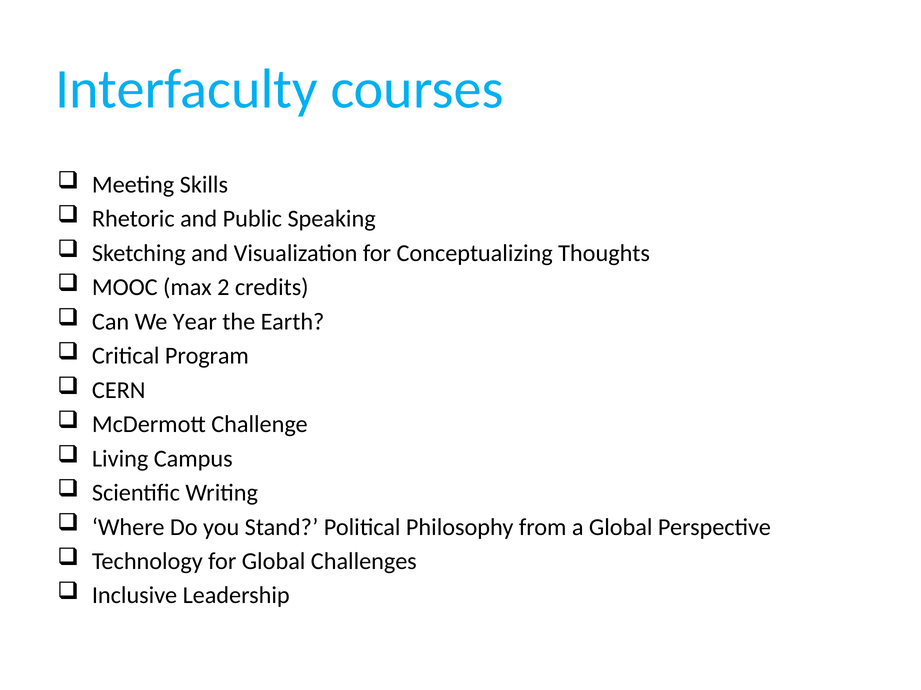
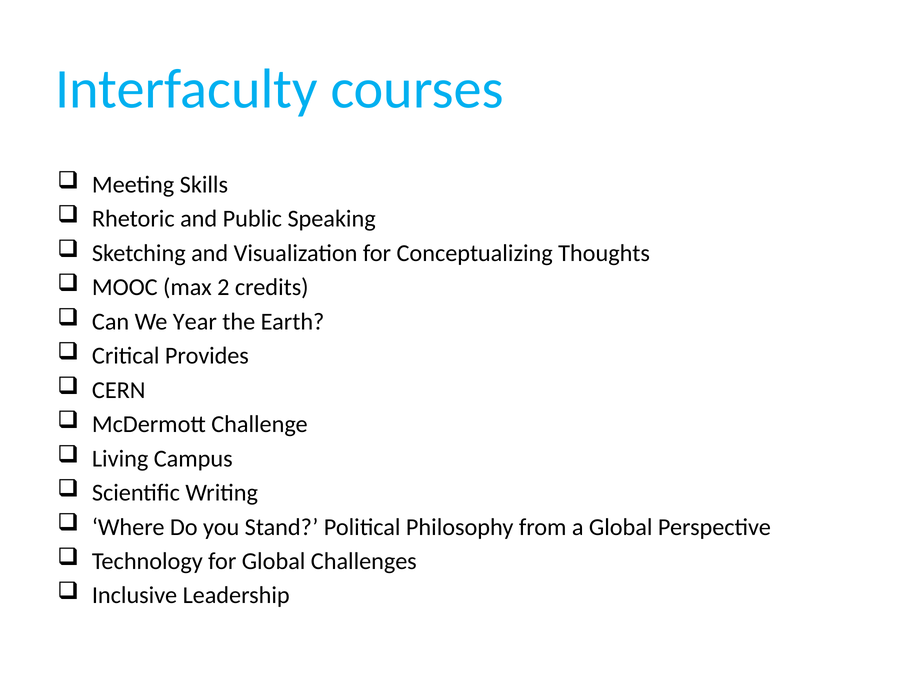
Program: Program -> Provides (207, 356)
